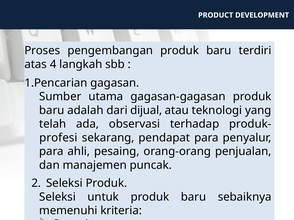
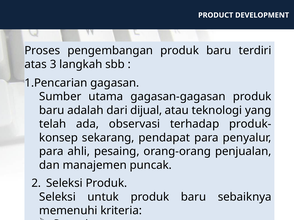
4: 4 -> 3 (53, 64)
profesi: profesi -> konsep (59, 138)
